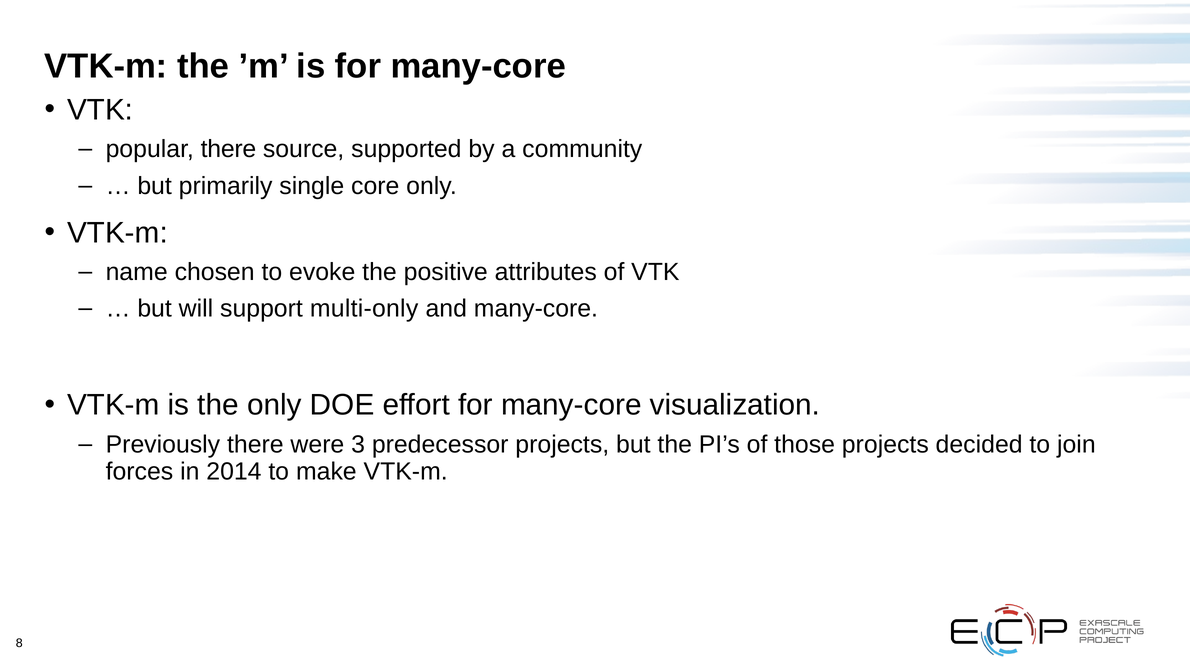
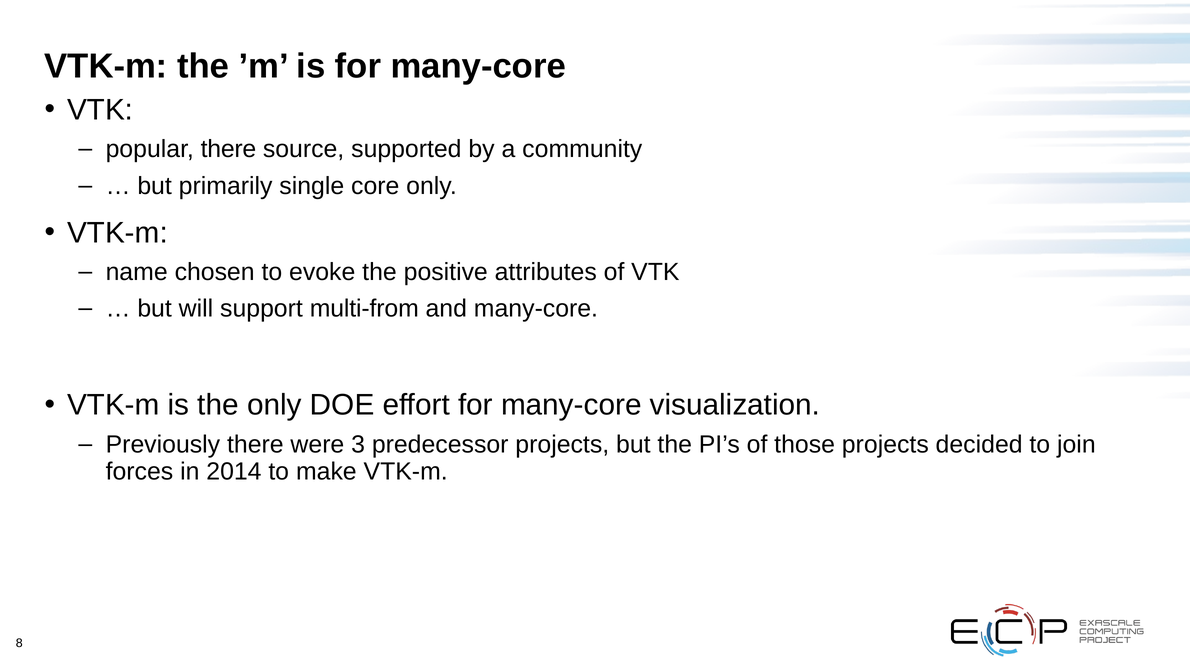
multi-only: multi-only -> multi-from (364, 309)
